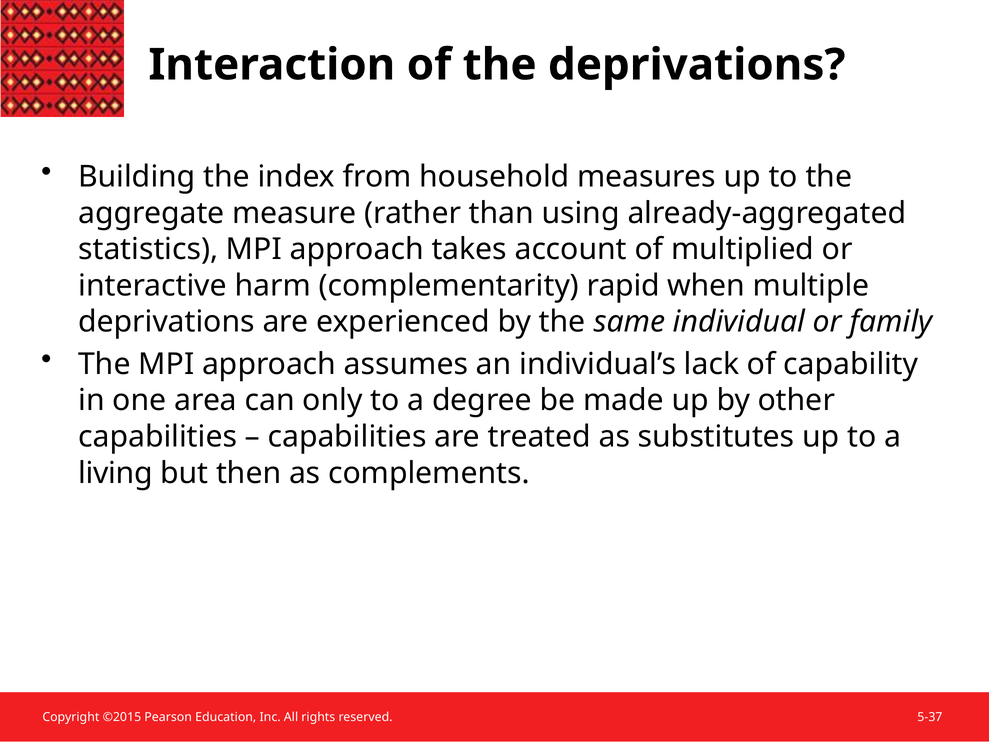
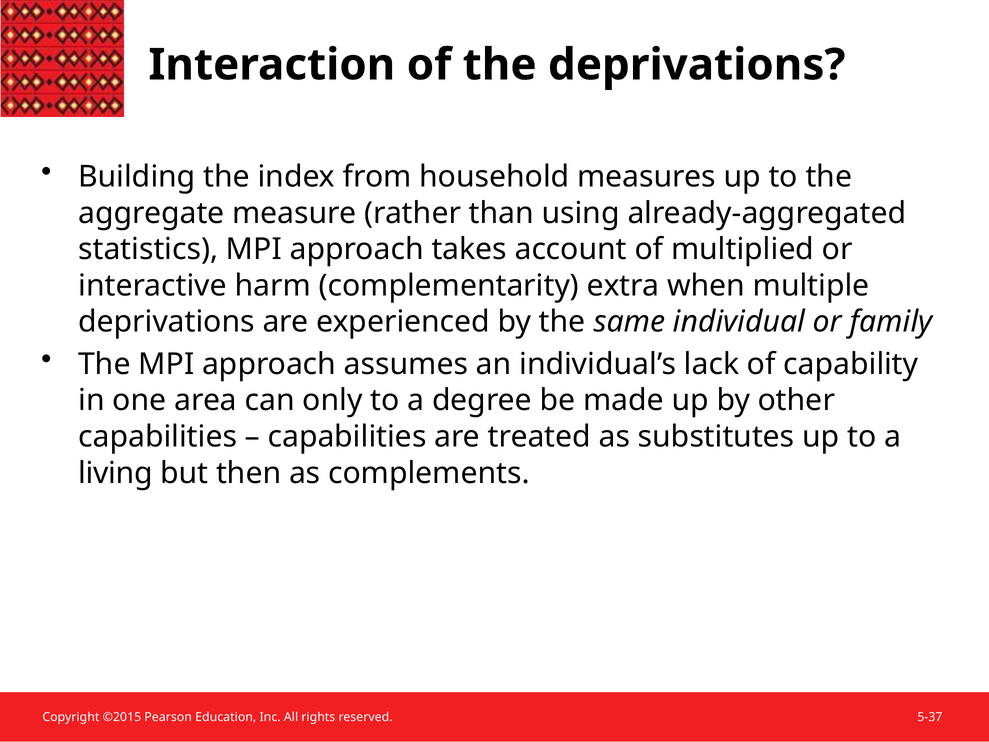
rapid: rapid -> extra (623, 286)
